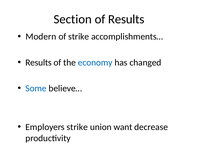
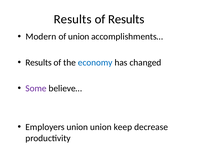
Section: Section -> Results (73, 19)
of strike: strike -> union (79, 37)
Some colour: blue -> purple (36, 89)
Employers strike: strike -> union (77, 127)
want: want -> keep (123, 127)
